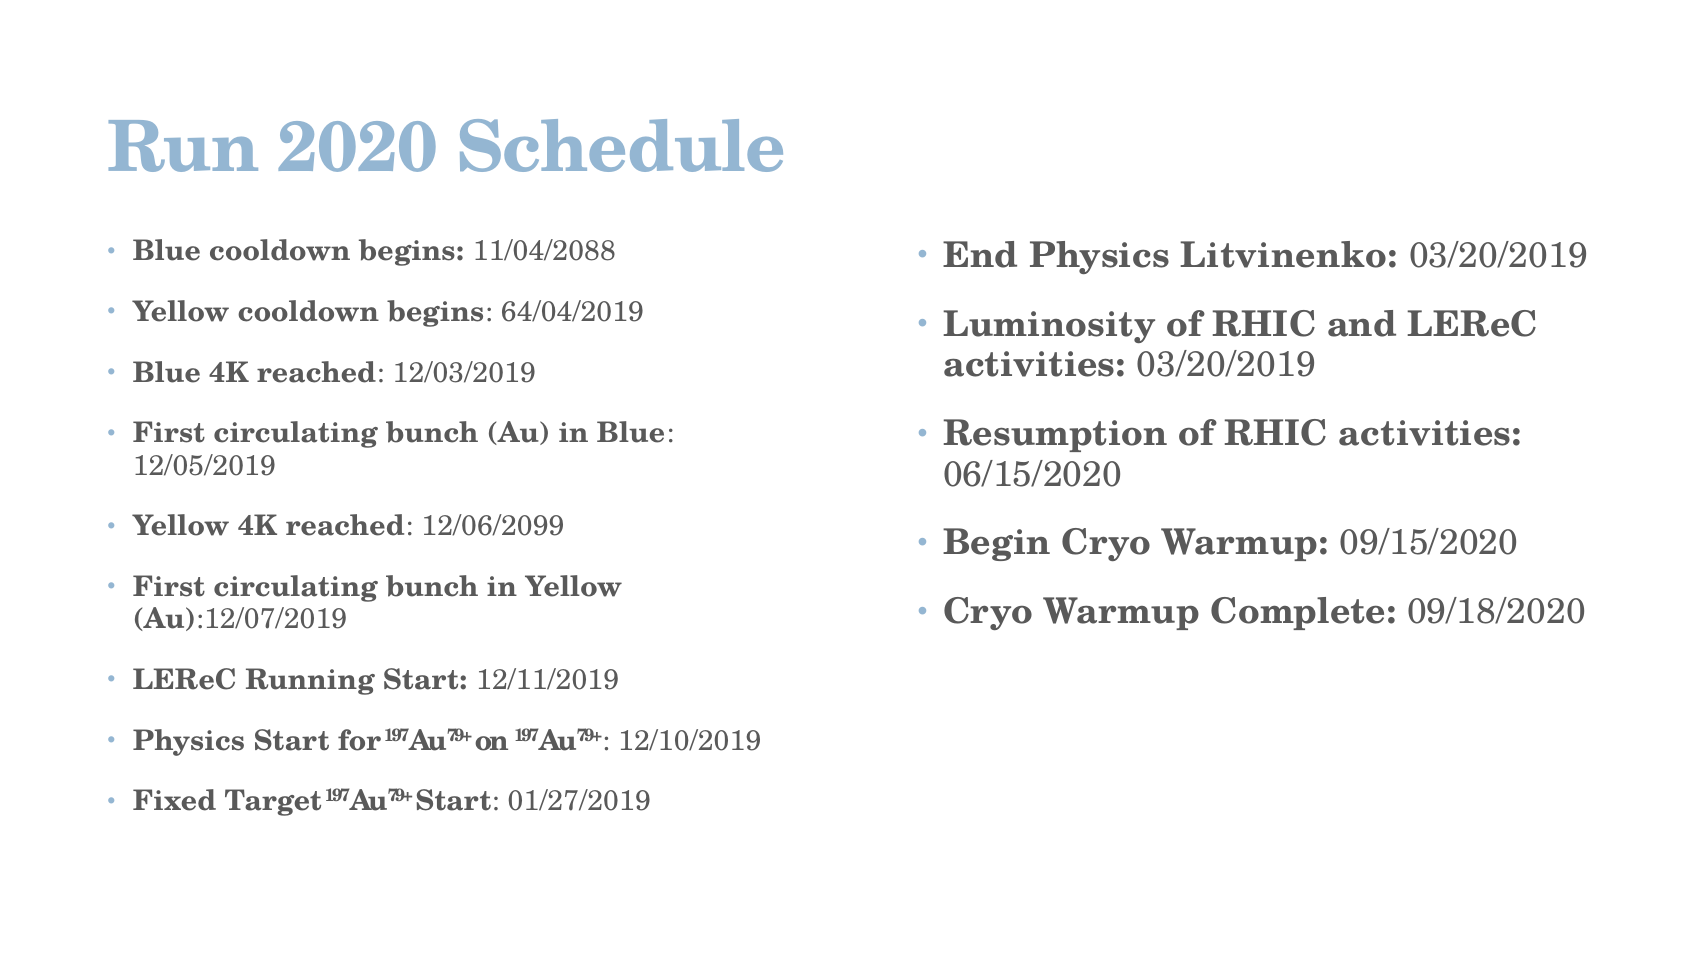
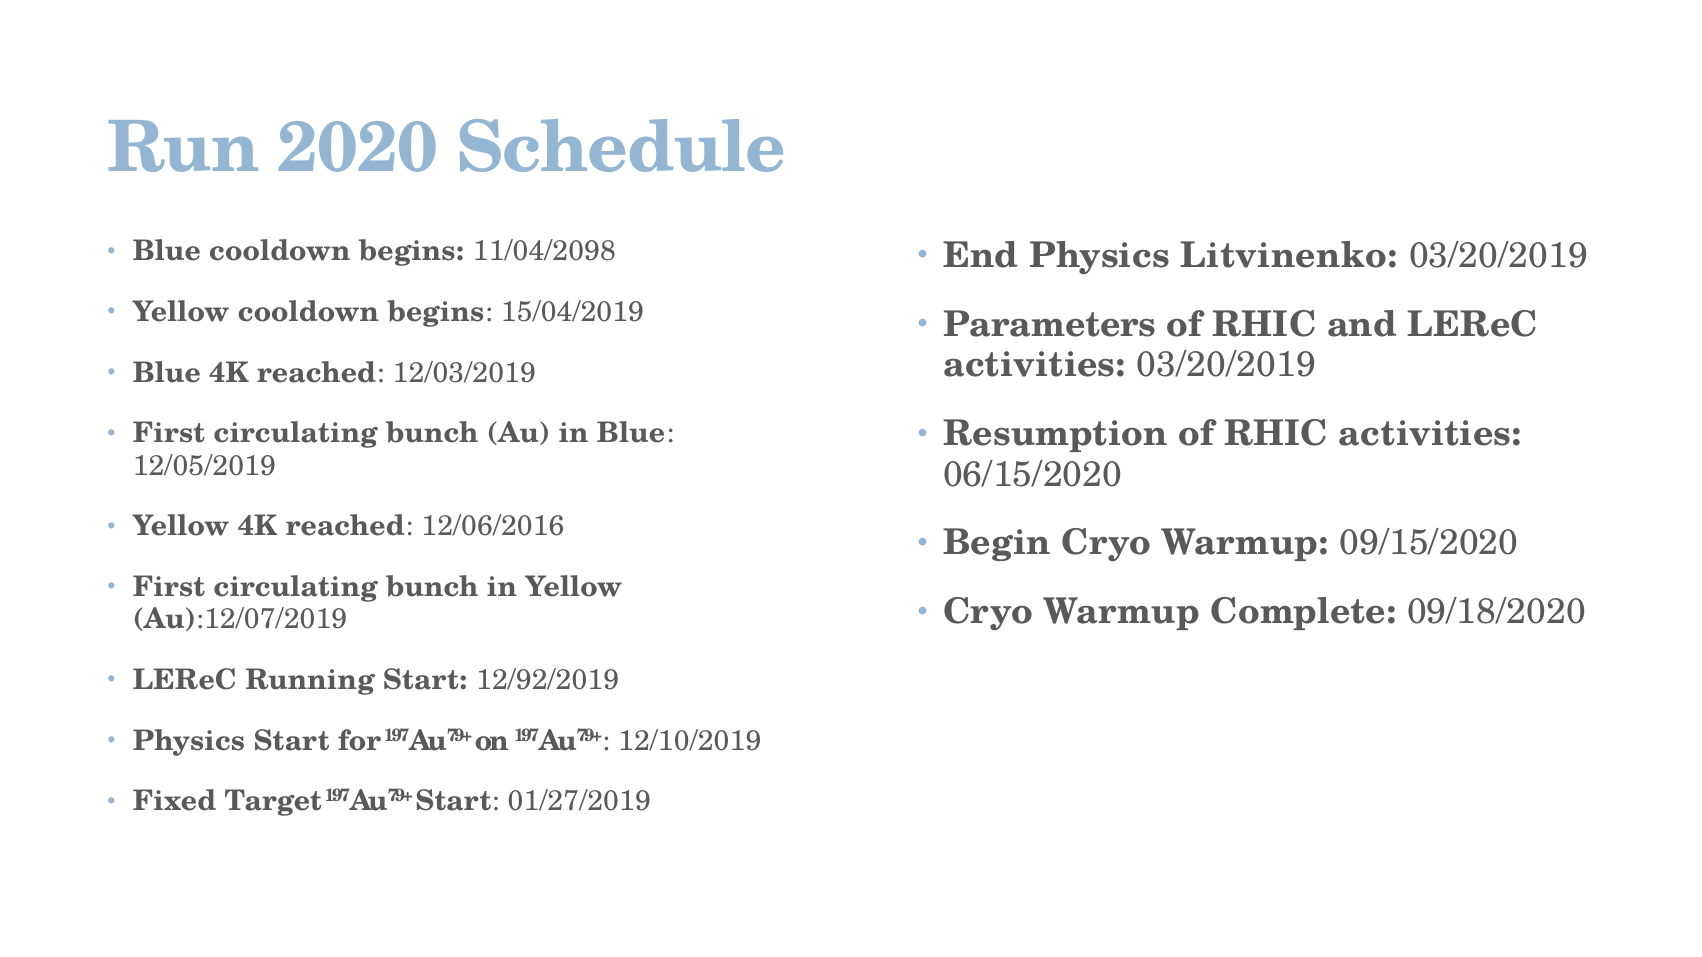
11/04/2088: 11/04/2088 -> 11/04/2098 (544, 252)
64/04/2019: 64/04/2019 -> 15/04/2019 (572, 312)
Luminosity: Luminosity -> Parameters (1050, 325)
12/06/2099: 12/06/2099 -> 12/06/2016 (493, 527)
12/11/2019: 12/11/2019 -> 12/92/2019 (548, 680)
